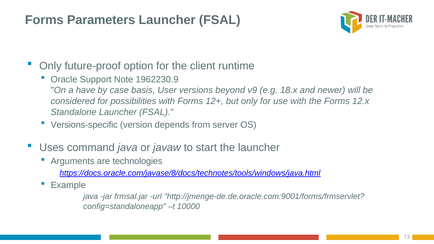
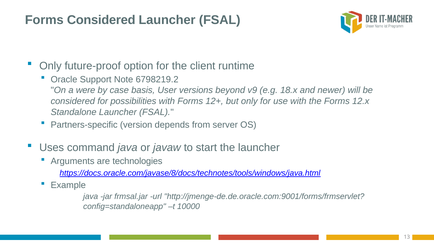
Forms Parameters: Parameters -> Considered (101, 20)
1962230.9: 1962230.9 -> 6798219.2 (157, 80)
have: have -> were (86, 90)
Versions-specific: Versions-specific -> Partners-specific (84, 125)
